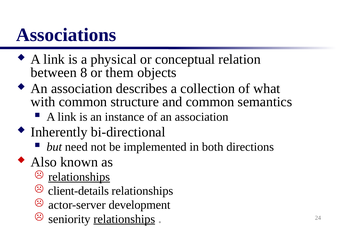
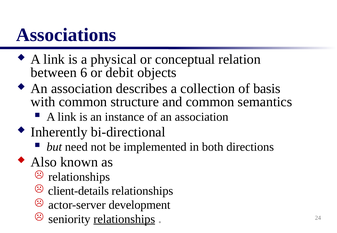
8: 8 -> 6 (84, 73)
them: them -> debit (120, 73)
what: what -> basis (267, 89)
relationships underline: present -> none (79, 177)
